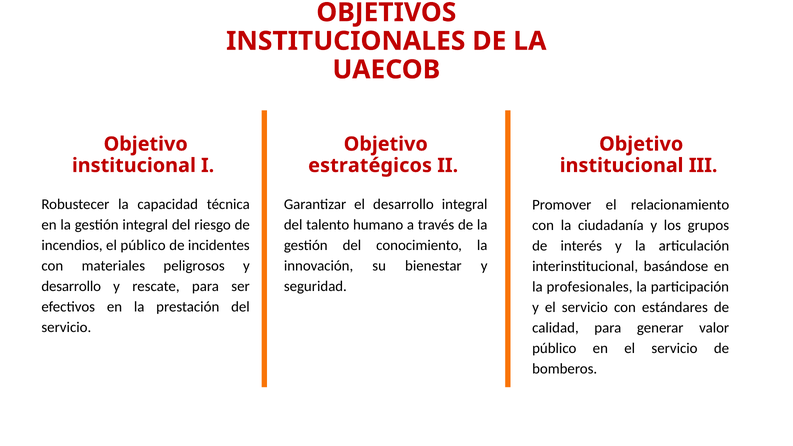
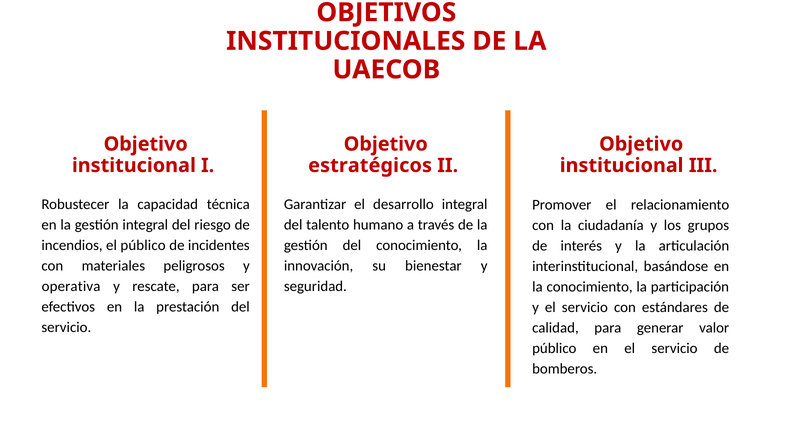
desarrollo: desarrollo -> operativa (71, 287)
la profesionales: profesionales -> conocimiento (590, 287)
